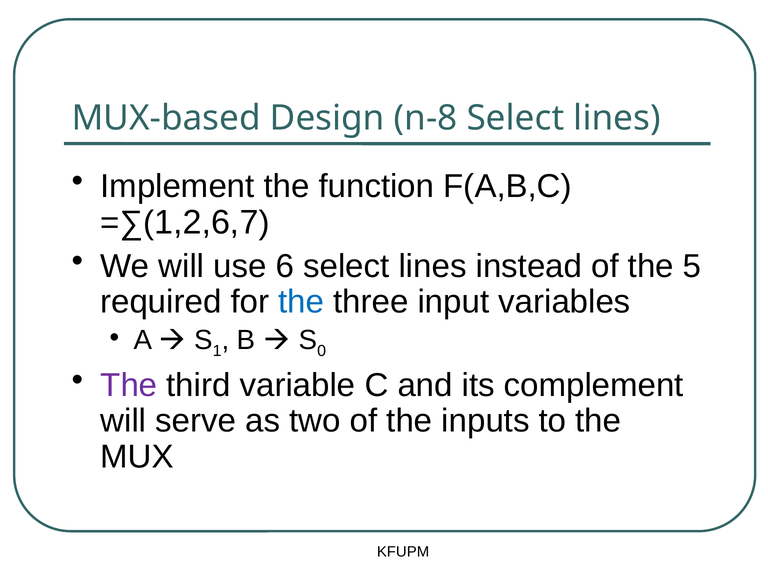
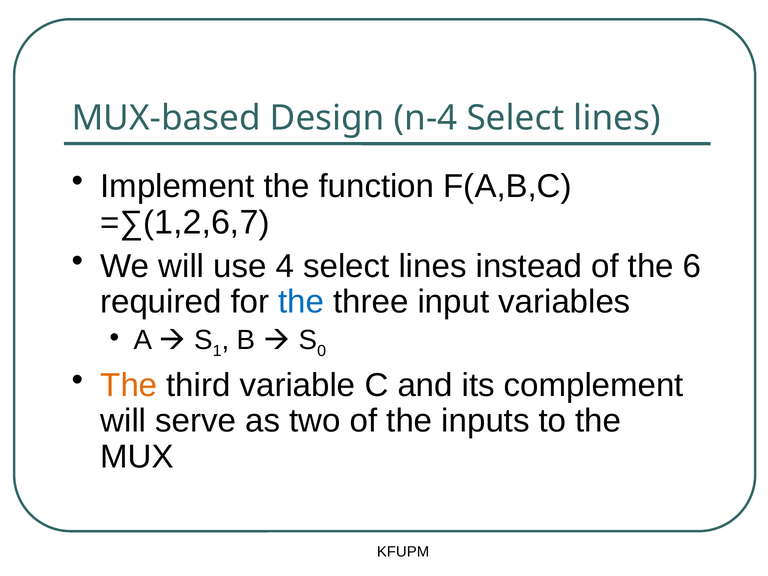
n-8: n-8 -> n-4 (426, 118)
6: 6 -> 4 (285, 266)
5: 5 -> 6 (692, 266)
The colour: purple -> orange (129, 385)
